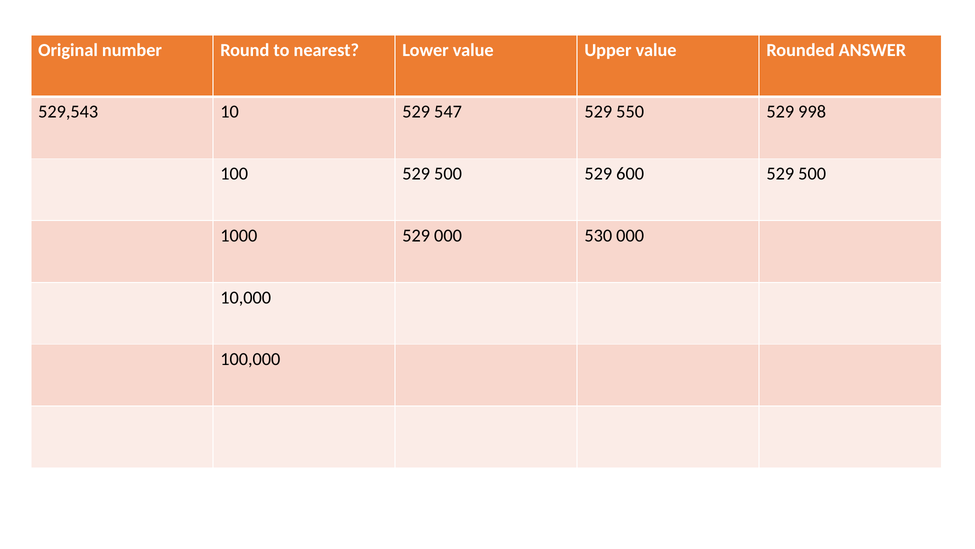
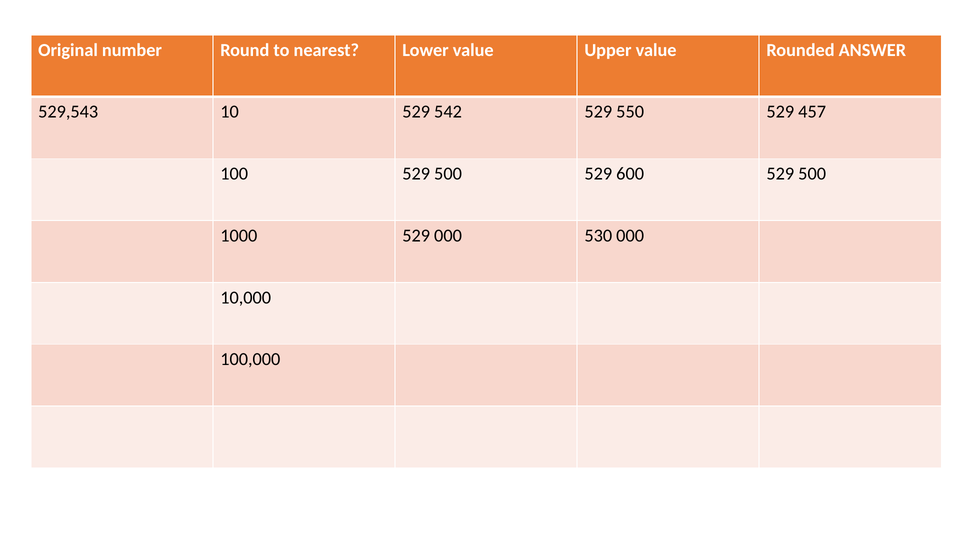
547: 547 -> 542 (448, 112)
998: 998 -> 457 (812, 112)
